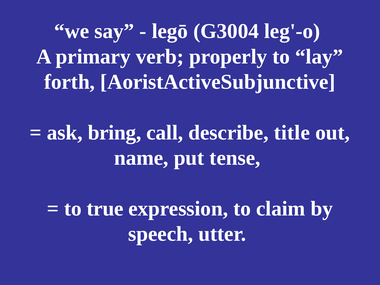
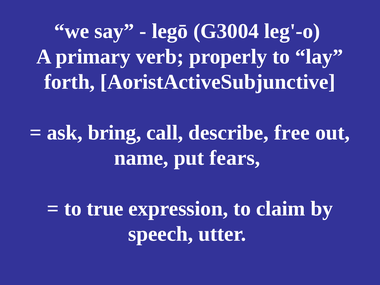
title: title -> free (292, 133)
tense: tense -> fears (235, 158)
